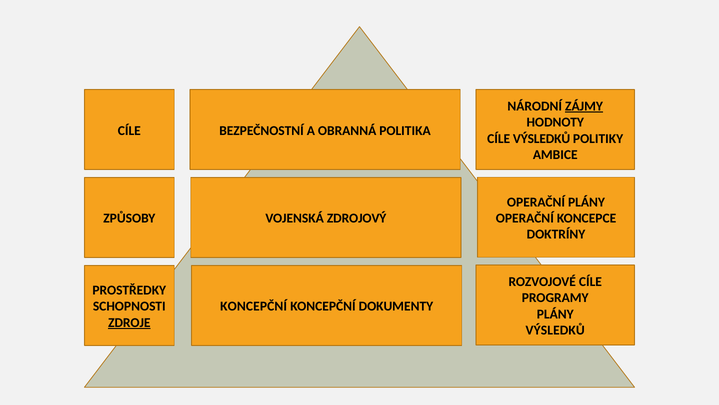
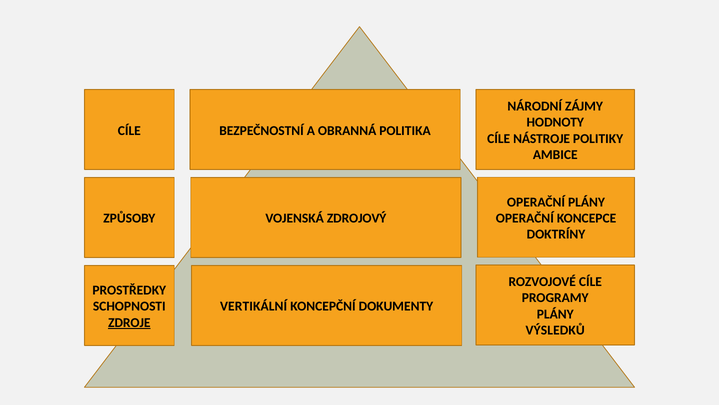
ZÁJMY underline: present -> none (584, 106)
CÍLE VÝSLEDKŮ: VÝSLEDKŮ -> NÁSTROJE (542, 138)
KONCEPČNÍ: KONCEPČNÍ -> VERTIKÁLNÍ (254, 306)
